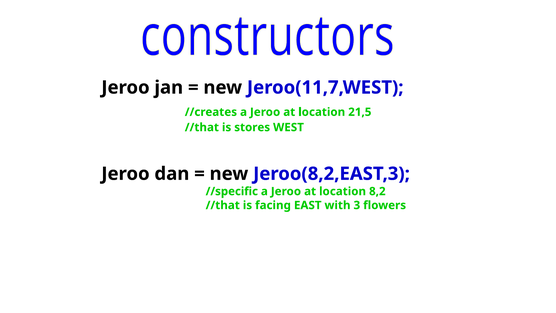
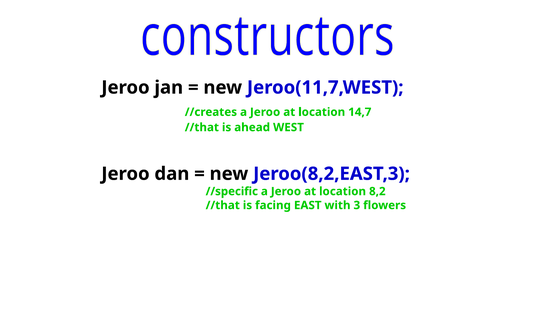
21,5: 21,5 -> 14,7 (360, 112)
stores: stores -> ahead (252, 127)
